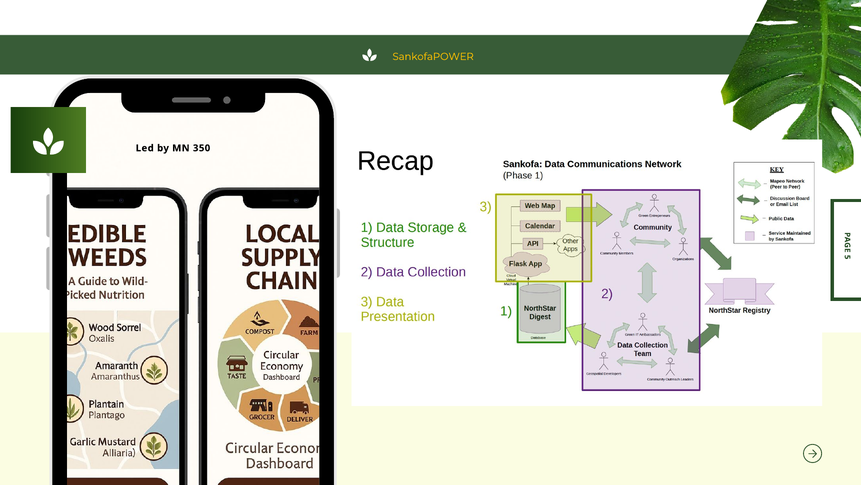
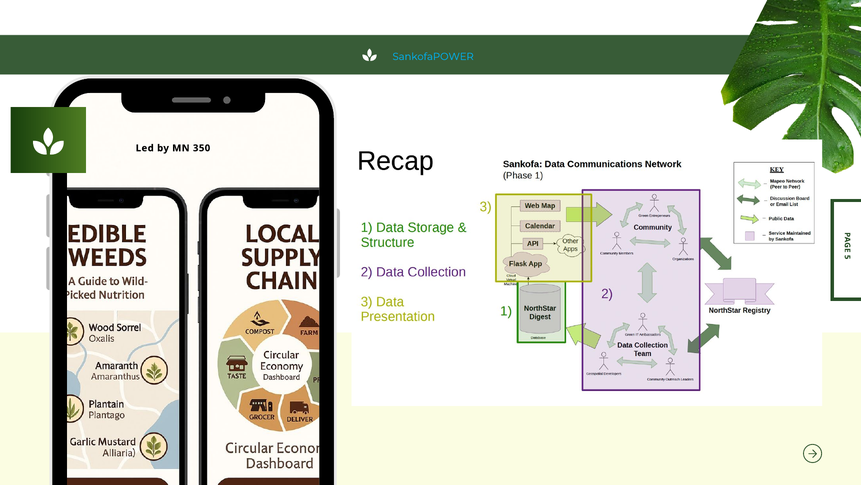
SankofaPOWER colour: yellow -> light blue (433, 57)
